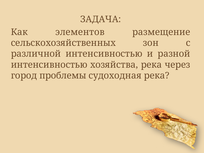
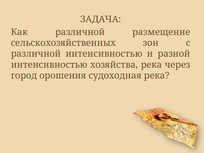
Как элементов: элементов -> различной (80, 32)
проблемы: проблемы -> орошения (63, 76)
